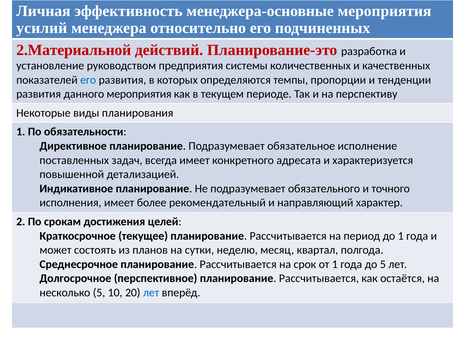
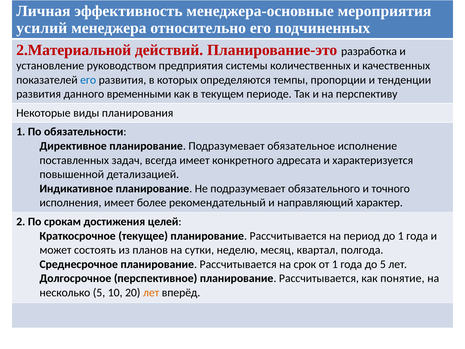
данного мероприятия: мероприятия -> временными (139, 94)
остаётся: остаётся -> понятие (402, 278)
лет colour: blue -> orange (151, 292)
